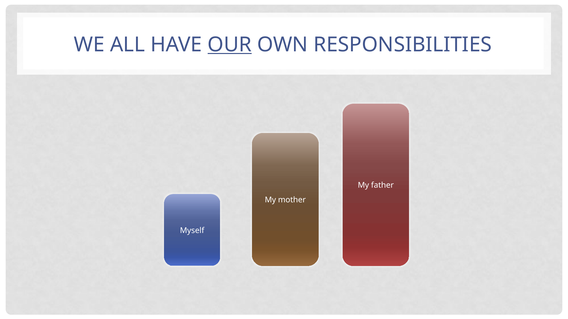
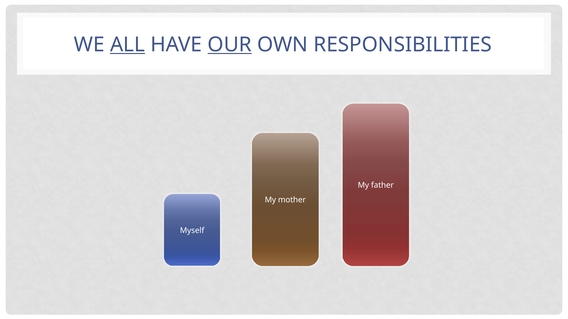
ALL underline: none -> present (128, 45)
